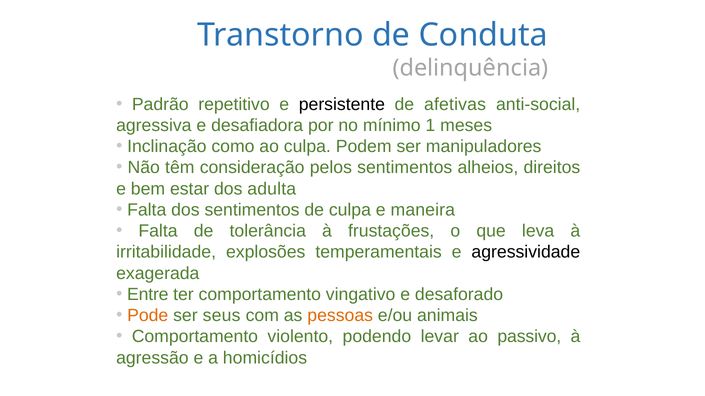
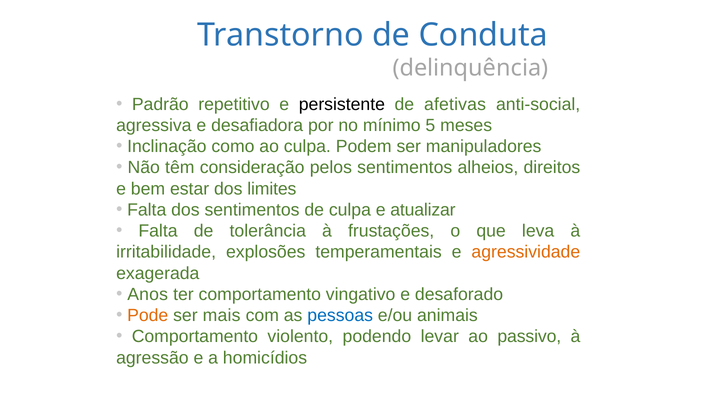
1: 1 -> 5 (430, 126)
adulta: adulta -> limites (272, 189)
maneira: maneira -> atualizar (423, 210)
agressividade colour: black -> orange (526, 252)
Entre: Entre -> Anos (148, 295)
seus: seus -> mais (222, 316)
pessoas colour: orange -> blue (340, 316)
